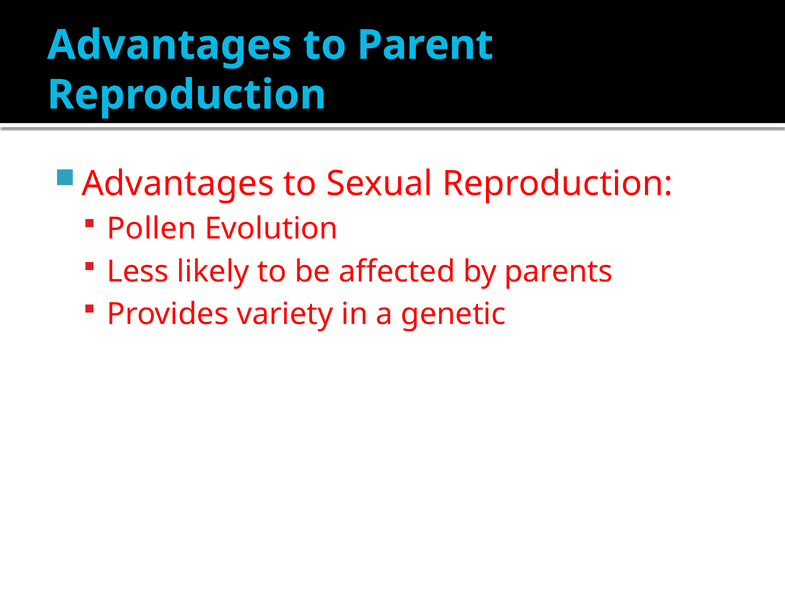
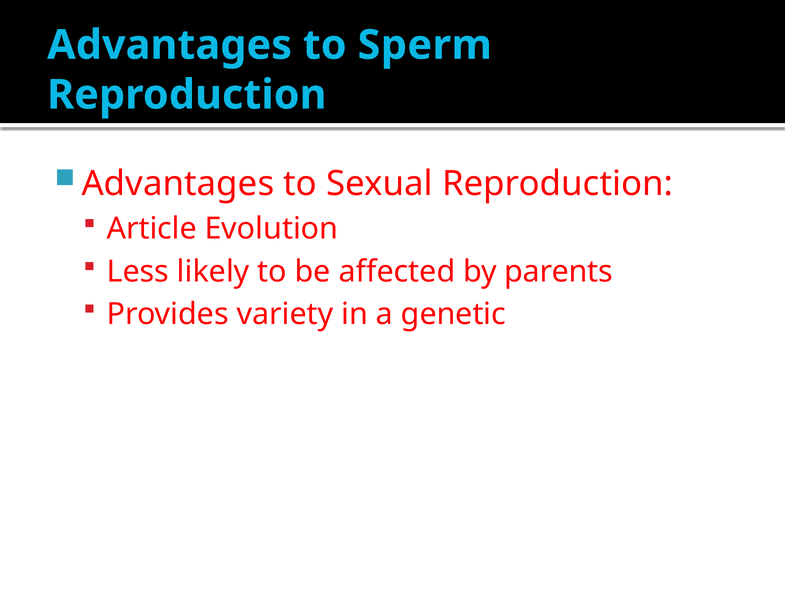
Parent: Parent -> Sperm (425, 45)
Pollen: Pollen -> Article (152, 229)
